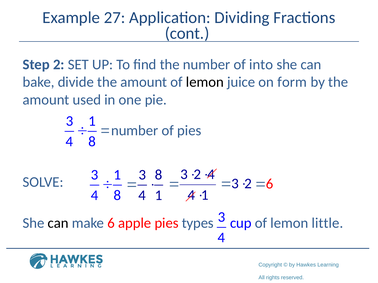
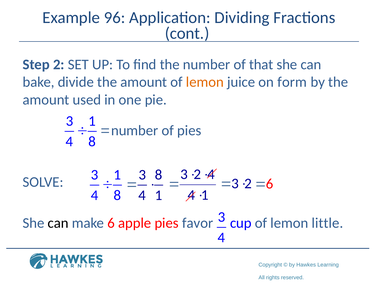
27: 27 -> 96 (115, 18)
into: into -> that (261, 65)
lemon colour: black -> orange (205, 82)
types: types -> favor (198, 224)
